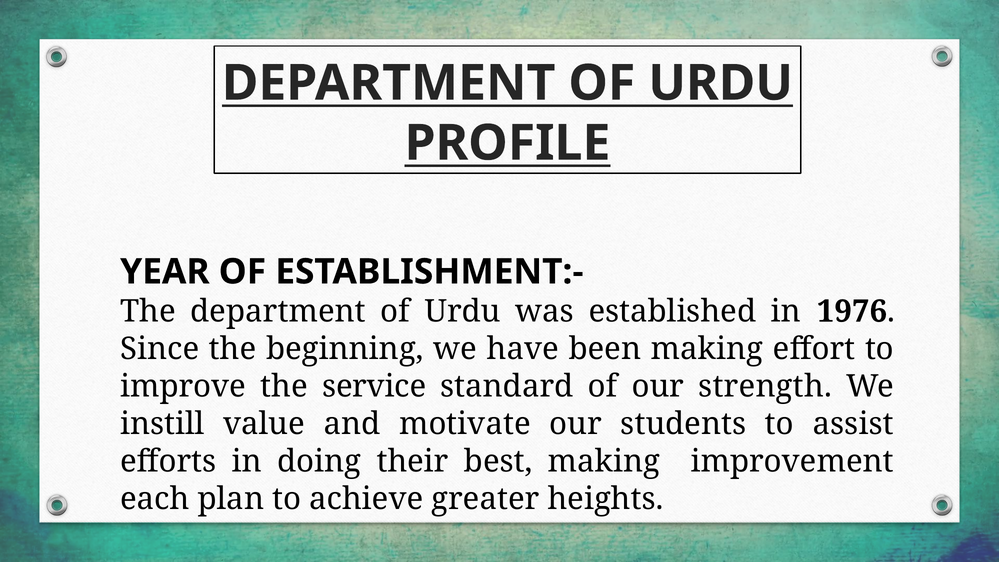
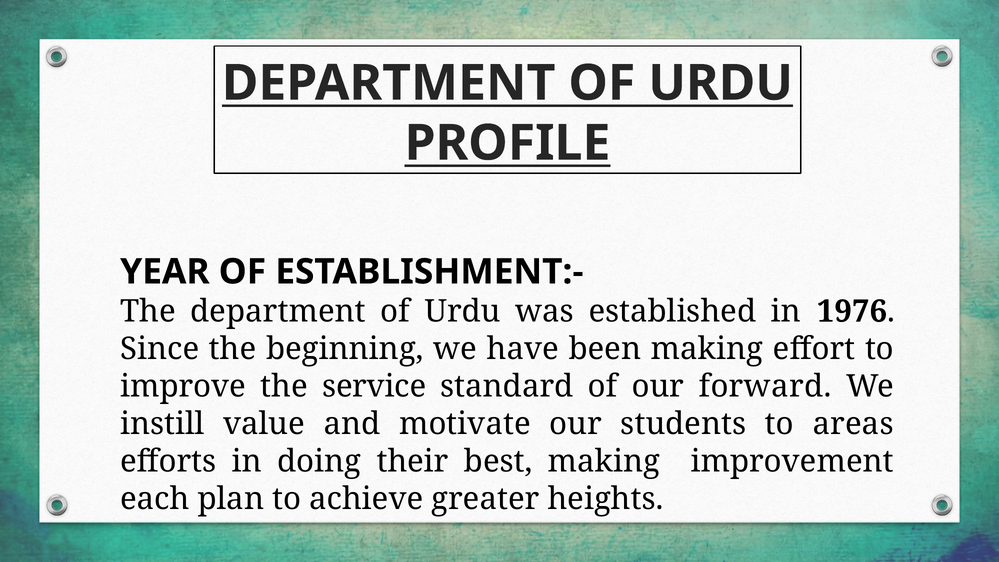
strength: strength -> forward (765, 386)
assist: assist -> areas (853, 424)
